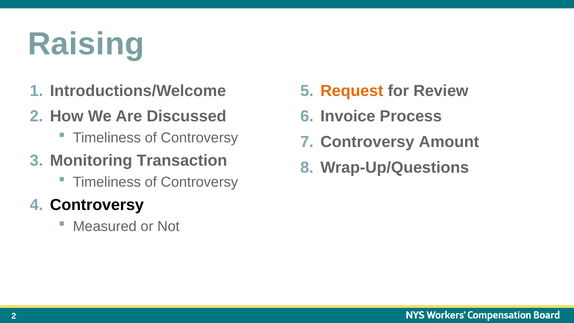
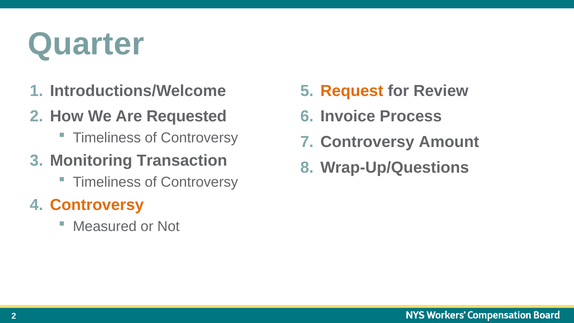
Raising: Raising -> Quarter (86, 44)
Discussed: Discussed -> Requested (187, 116)
Controversy colour: black -> orange (97, 205)
